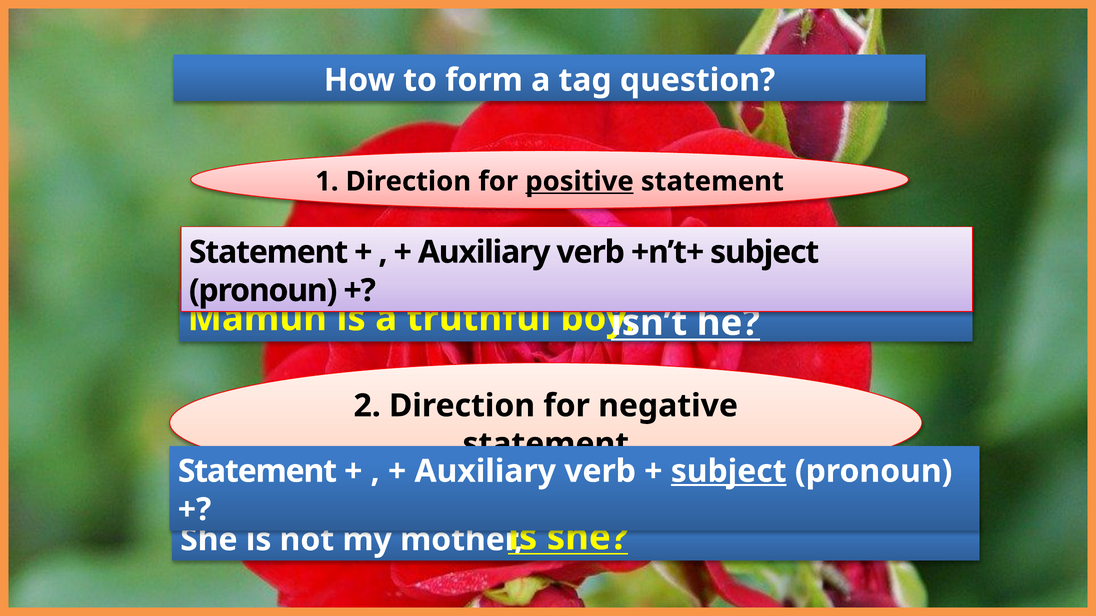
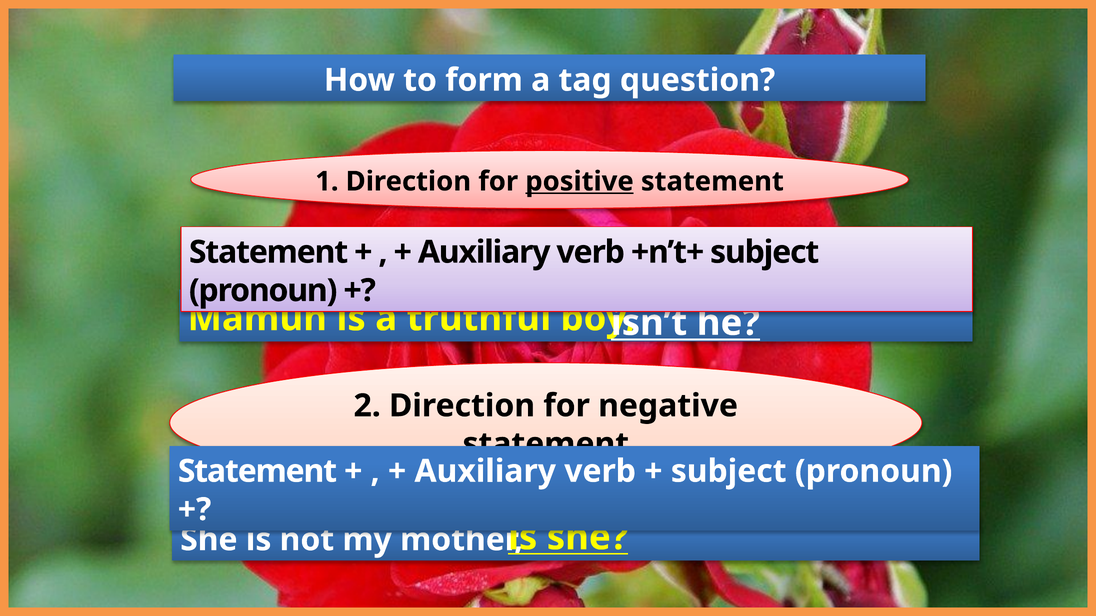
subject underline: present -> none (729, 472)
